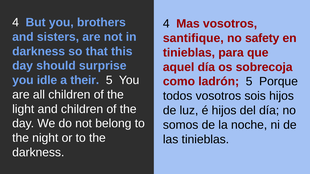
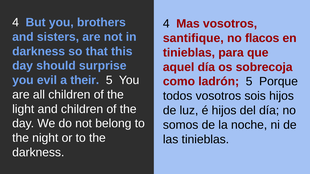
safety: safety -> flacos (262, 38)
idle: idle -> evil (47, 80)
